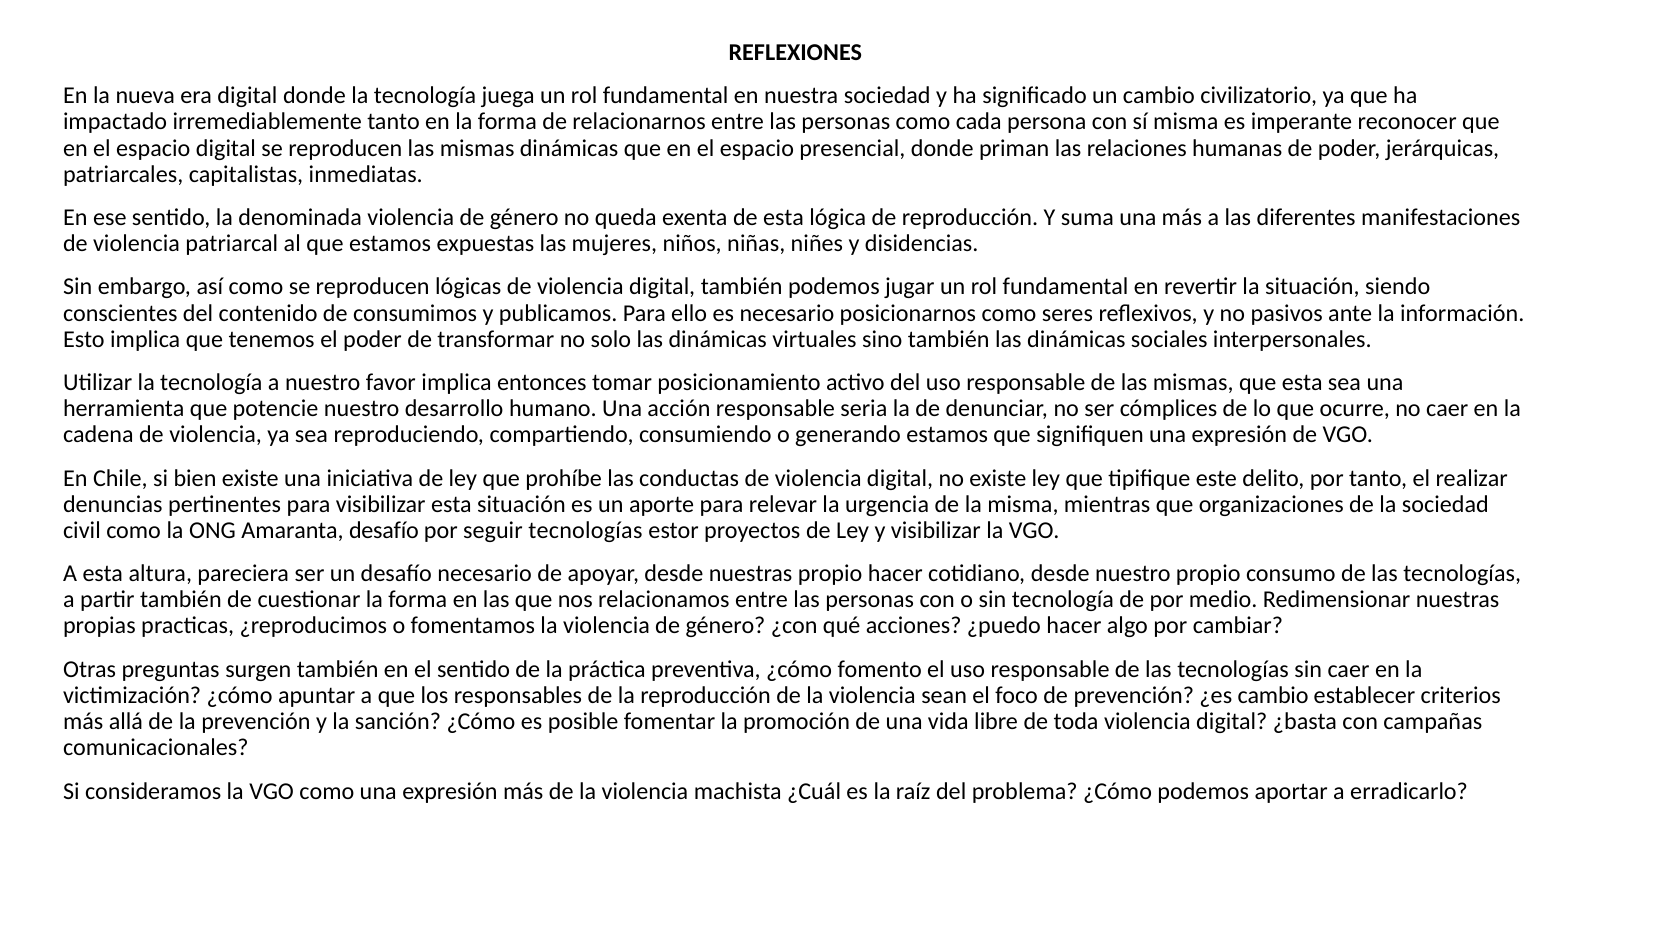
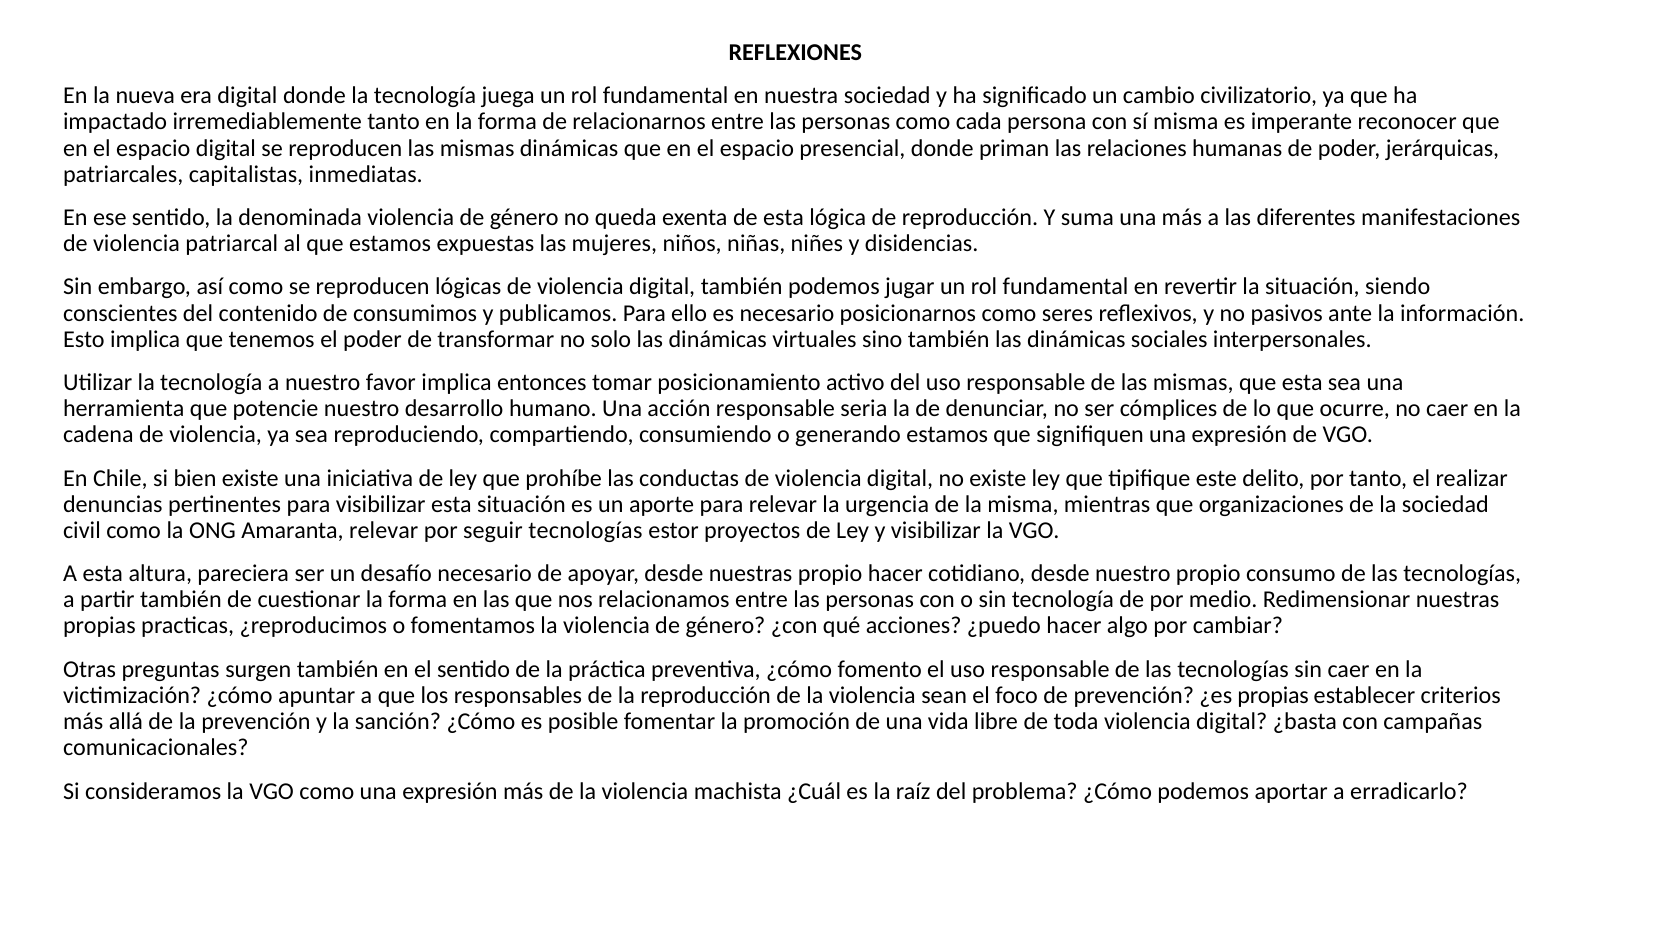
Amaranta desafío: desafío -> relevar (384, 531)
¿es cambio: cambio -> propias (1273, 696)
